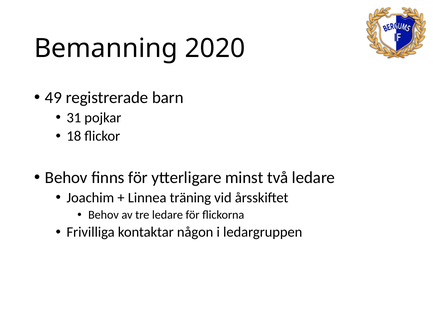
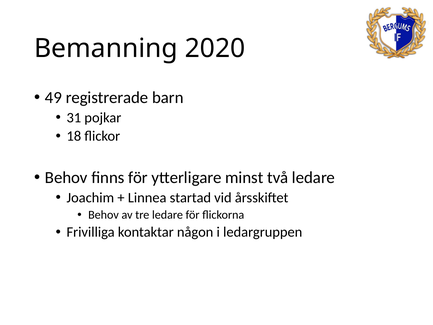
träning: träning -> startad (190, 197)
